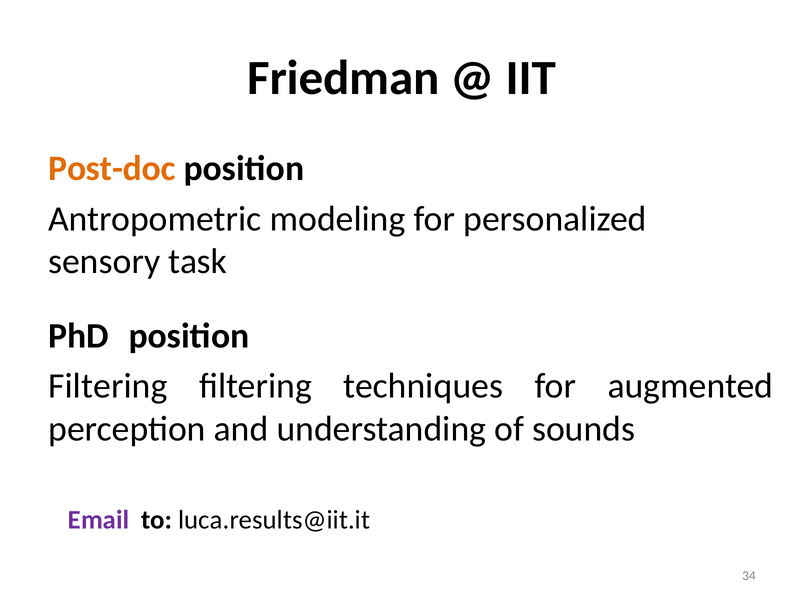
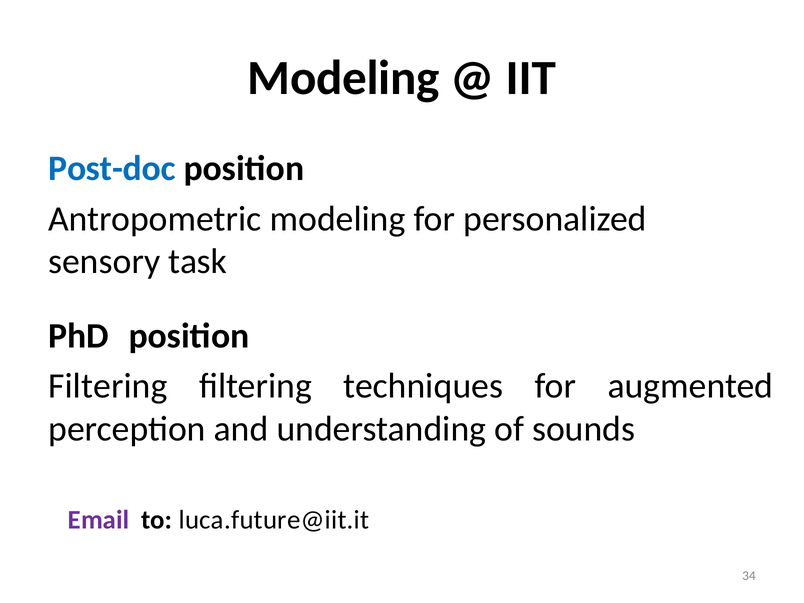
Friedman: Friedman -> Modeling (343, 78)
Post-doc colour: orange -> blue (112, 169)
luca.results@iit.it: luca.results@iit.it -> luca.future@iit.it (274, 520)
